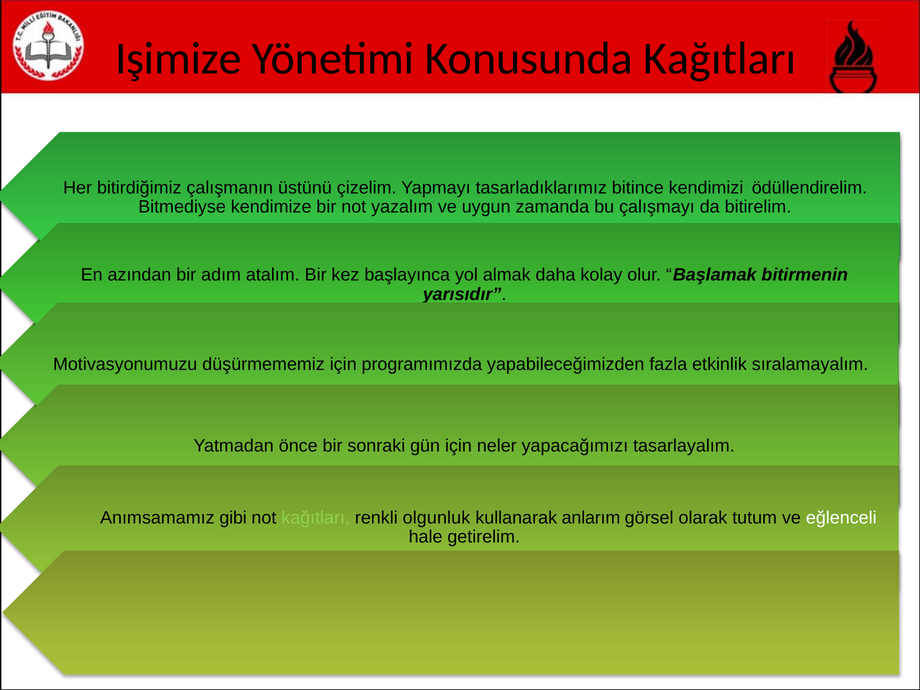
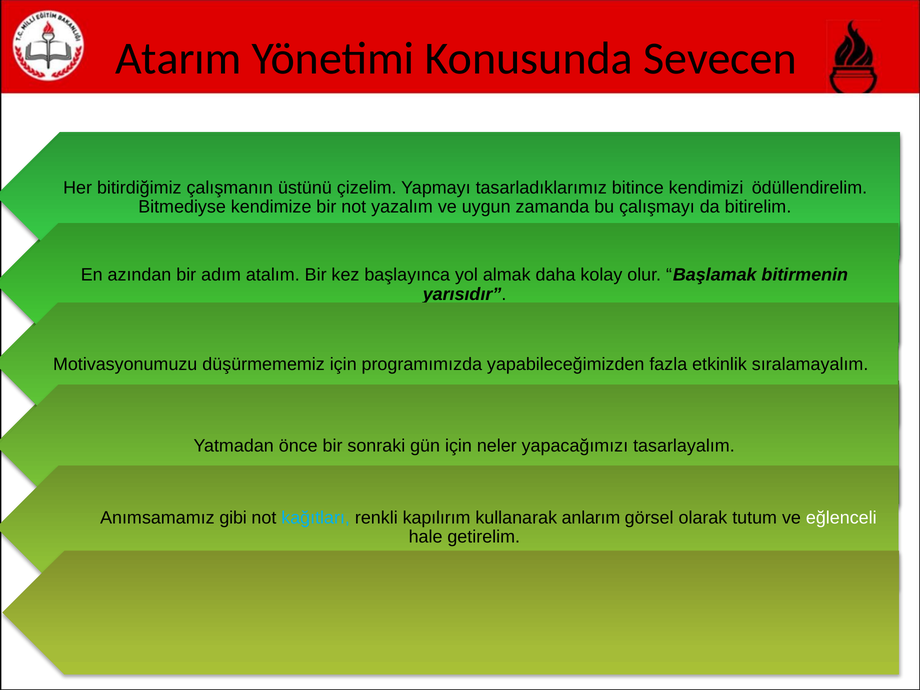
Işimize: Işimize -> Atarım (178, 59)
Konusunda Kağıtları: Kağıtları -> Sevecen (720, 59)
kağıtları colour: light green -> light blue (316, 518)
olgunluk: olgunluk -> kapılırım (437, 518)
